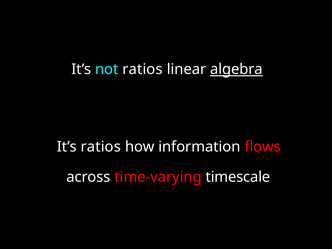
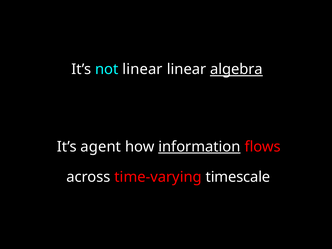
not ratios: ratios -> linear (142, 69)
It’s ratios: ratios -> agent (101, 147)
information underline: none -> present (199, 147)
